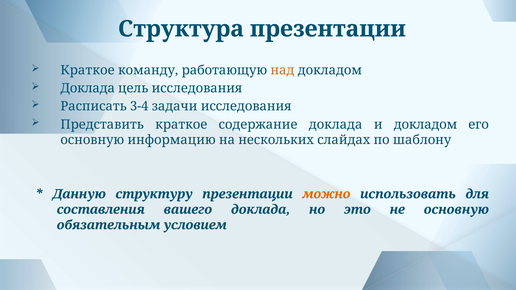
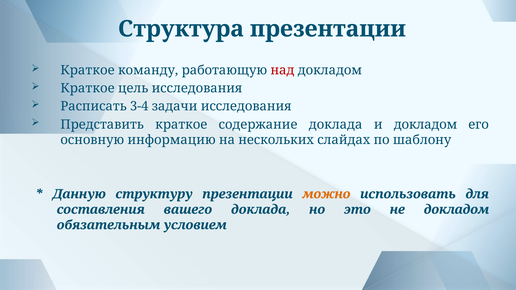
над colour: orange -> red (282, 70)
Доклада: Доклада -> Краткое (88, 88)
не основную: основную -> докладом (456, 210)
